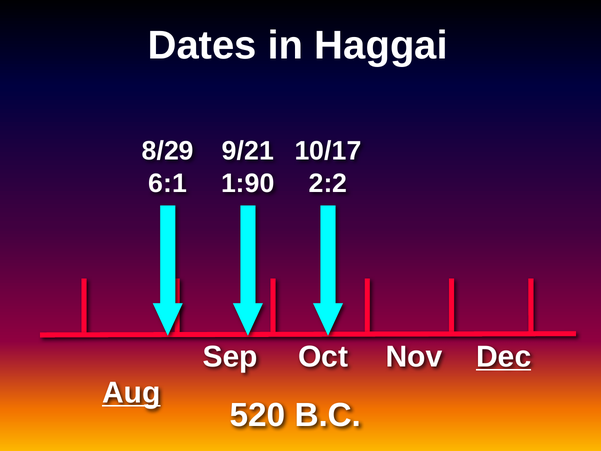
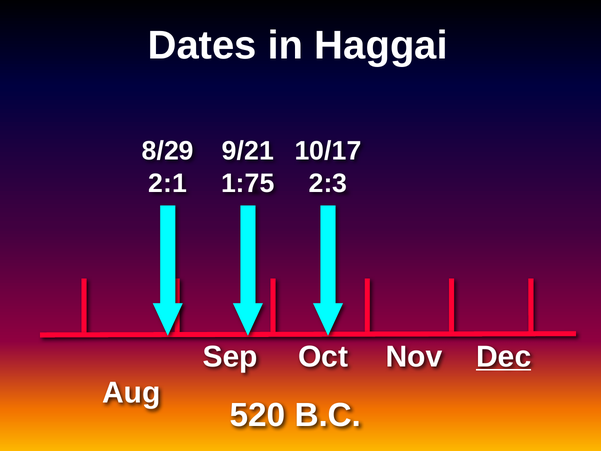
6:1: 6:1 -> 2:1 (168, 183)
1:90: 1:90 -> 1:75 (248, 183)
2:2: 2:2 -> 2:3 (328, 183)
Aug underline: present -> none (131, 393)
